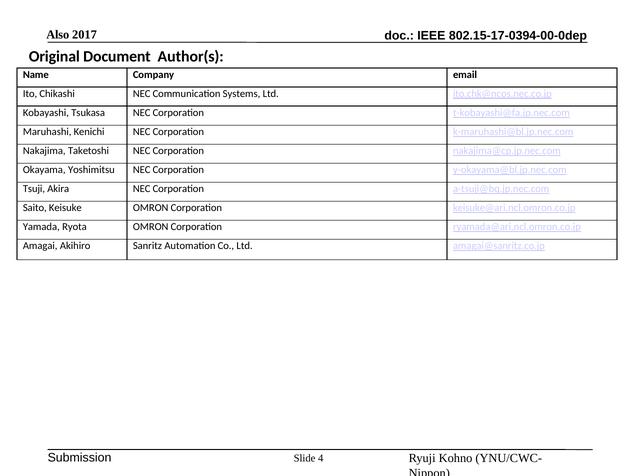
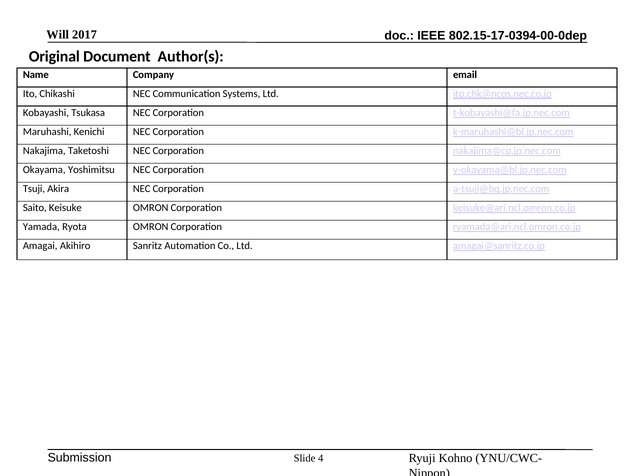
Also: Also -> Will (58, 35)
